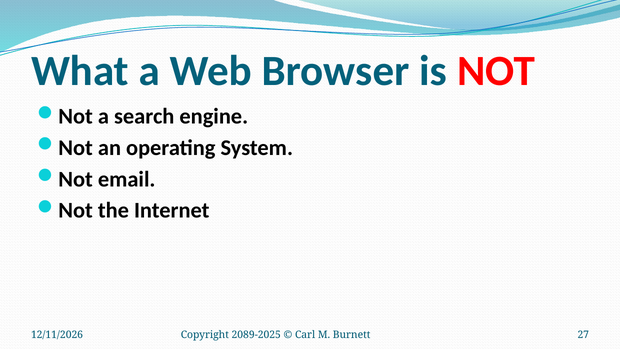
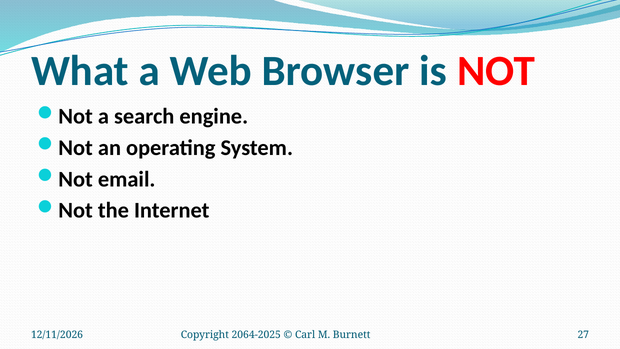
2089-2025: 2089-2025 -> 2064-2025 (256, 335)
